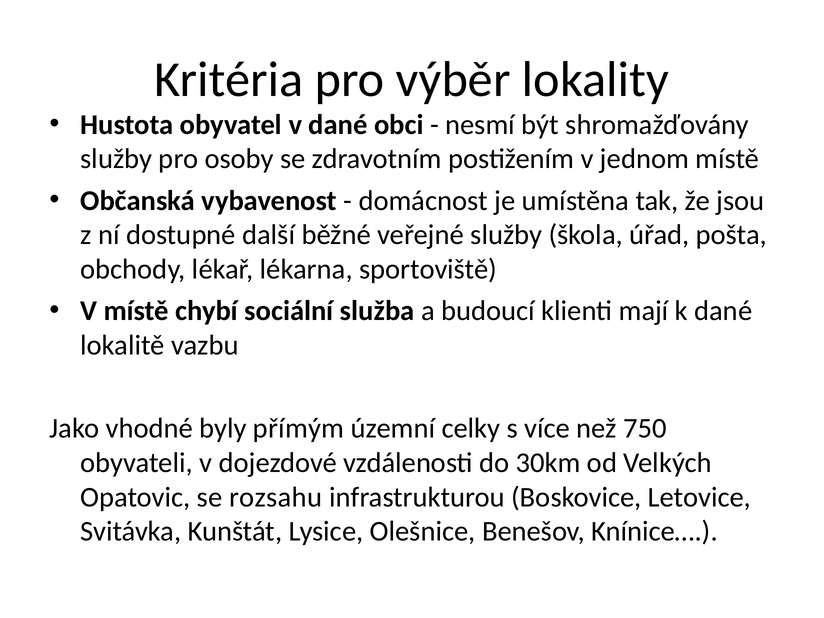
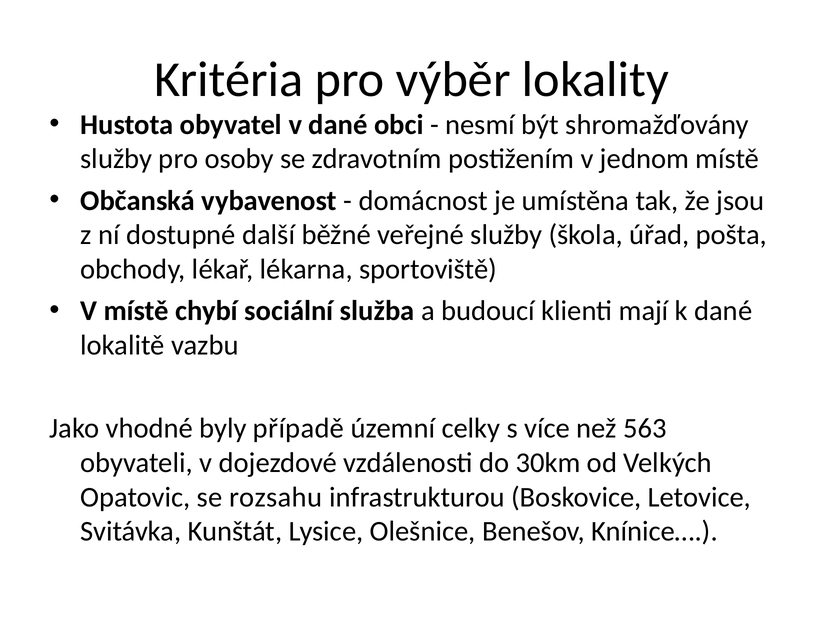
přímým: přímým -> případě (299, 429)
750: 750 -> 563 (645, 429)
